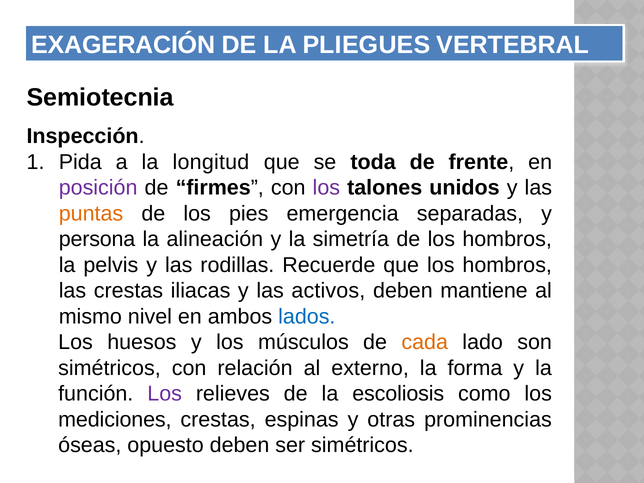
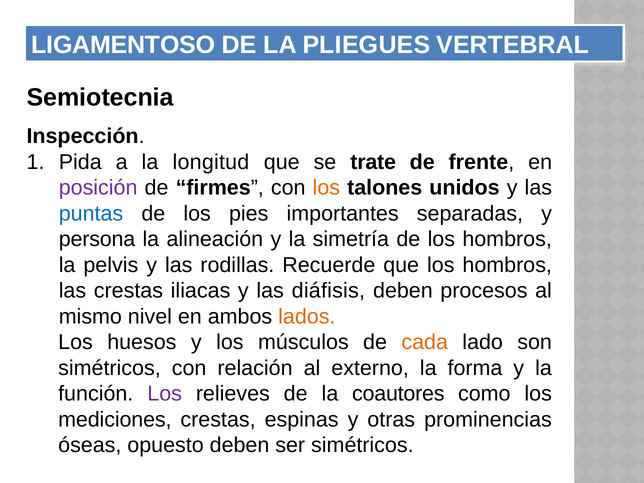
EXAGERACIÓN: EXAGERACIÓN -> LIGAMENTOSO (123, 45)
toda: toda -> trate (373, 162)
los colour: purple -> orange (326, 188)
puntas colour: orange -> blue (91, 214)
emergencia: emergencia -> importantes (343, 214)
activos: activos -> diáfisis (328, 291)
mantiene: mantiene -> procesos (484, 291)
lados colour: blue -> orange (307, 317)
escoliosis: escoliosis -> coautores (398, 394)
